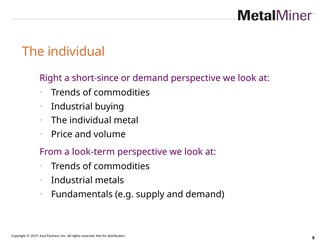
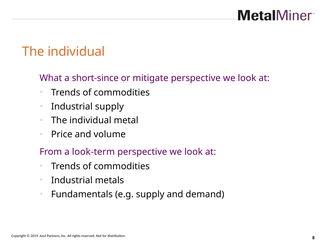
Right: Right -> What (51, 78)
or demand: demand -> mitigate (151, 78)
Industrial buying: buying -> supply (109, 107)
